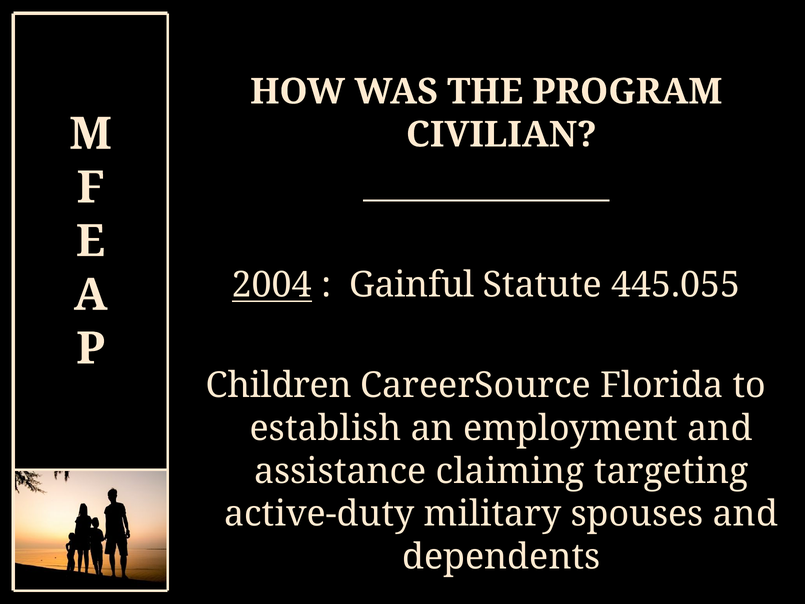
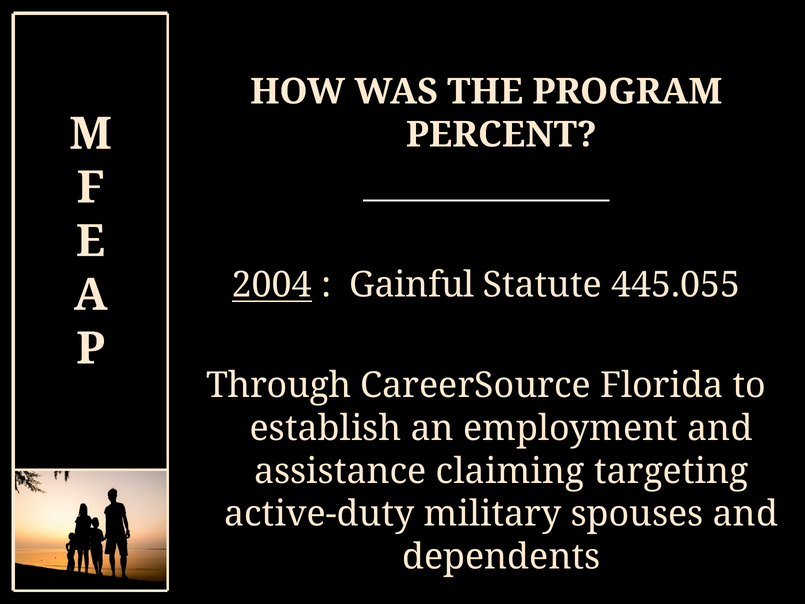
CIVILIAN: CIVILIAN -> PERCENT (501, 135)
Children: Children -> Through (279, 385)
